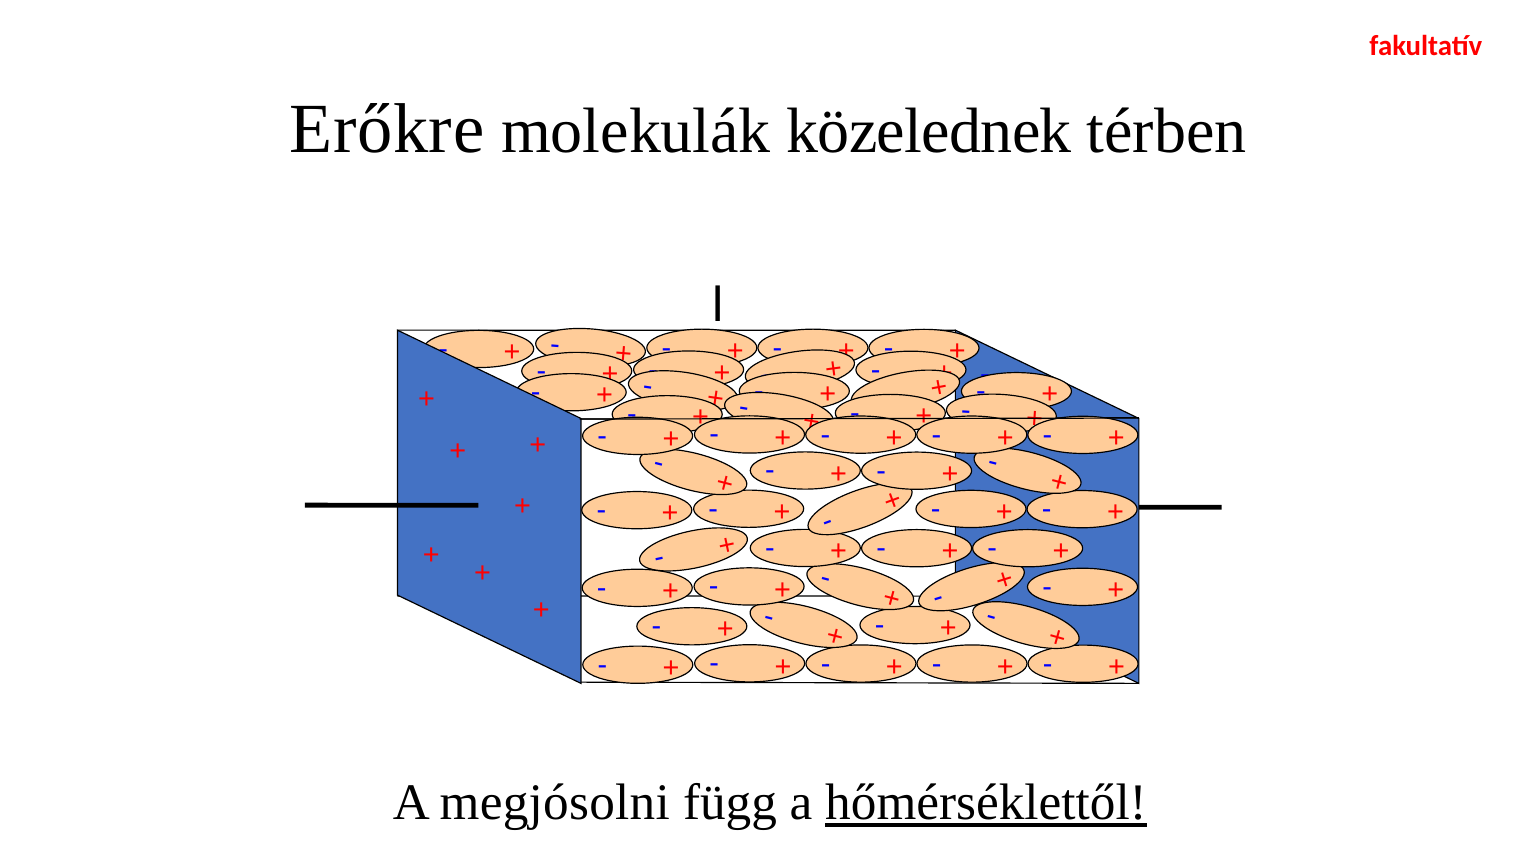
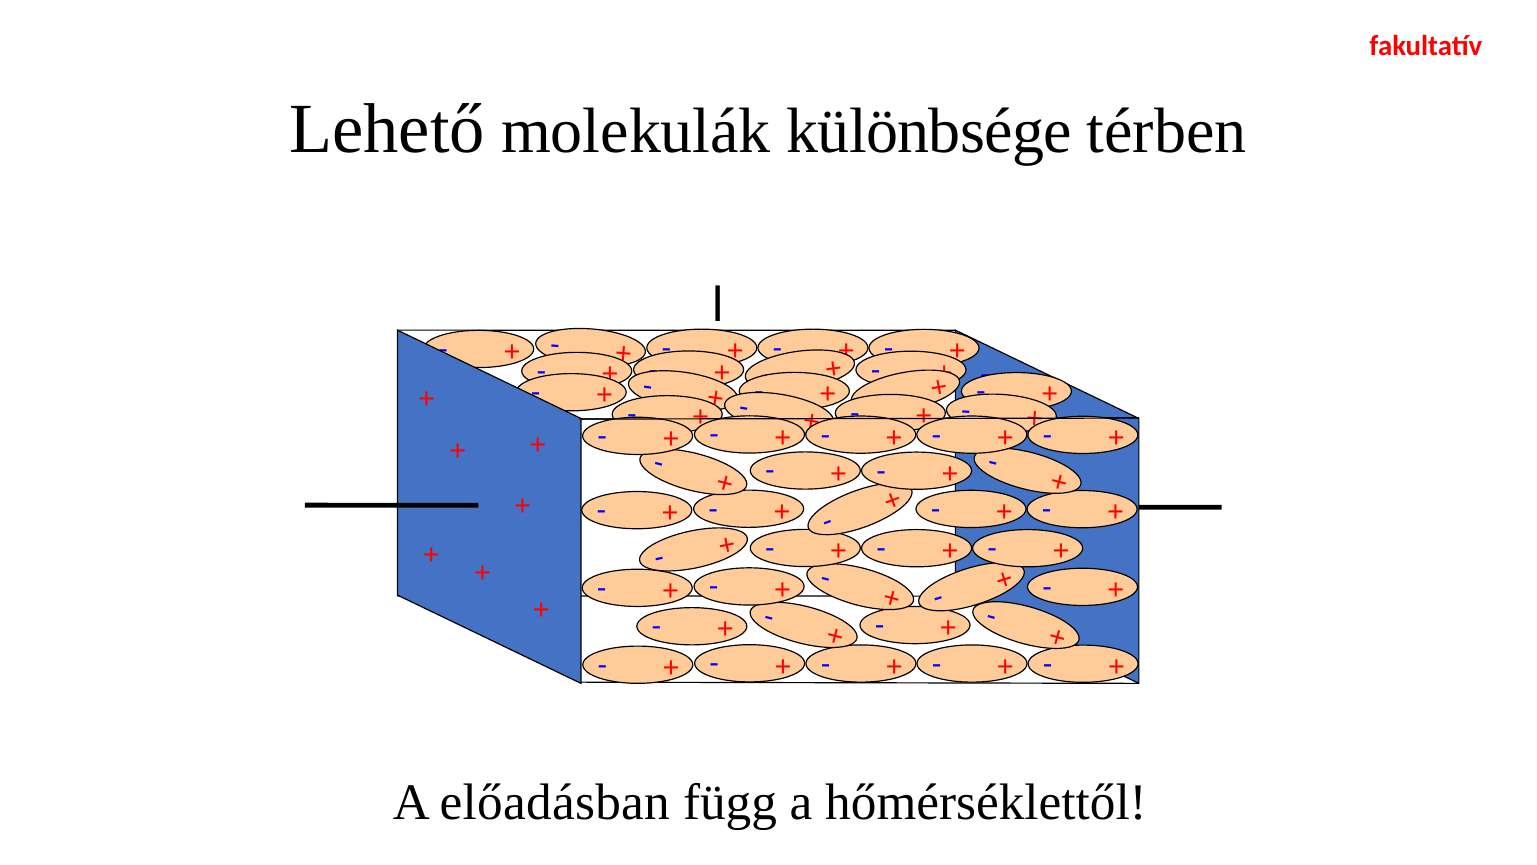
Erőkre: Erőkre -> Lehető (387, 129)
közelednek: közelednek -> különbsége (929, 131)
megjósolni: megjósolni -> előadásban (555, 803)
hőmérséklettől underline: present -> none (986, 803)
